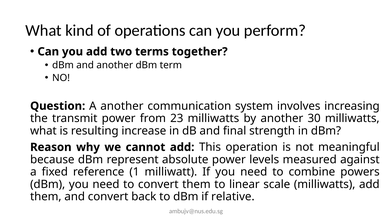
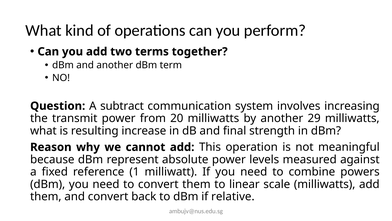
A another: another -> subtract (122, 106)
23: 23 -> 20 (177, 118)
30: 30 -> 29 (314, 118)
